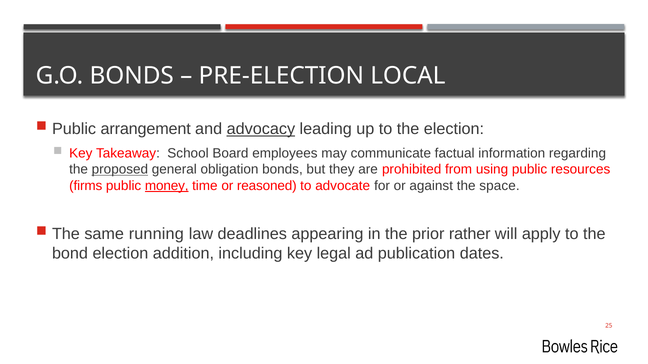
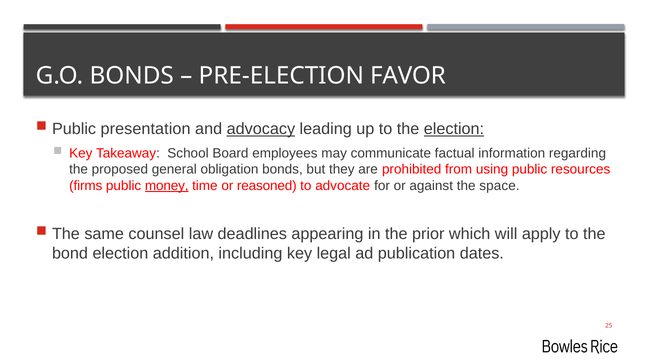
LOCAL: LOCAL -> FAVOR (408, 76)
arrangement: arrangement -> presentation (146, 129)
election underline: none -> present (454, 129)
proposed underline: present -> none (120, 170)
running: running -> counsel (156, 234)
rather: rather -> which (470, 234)
